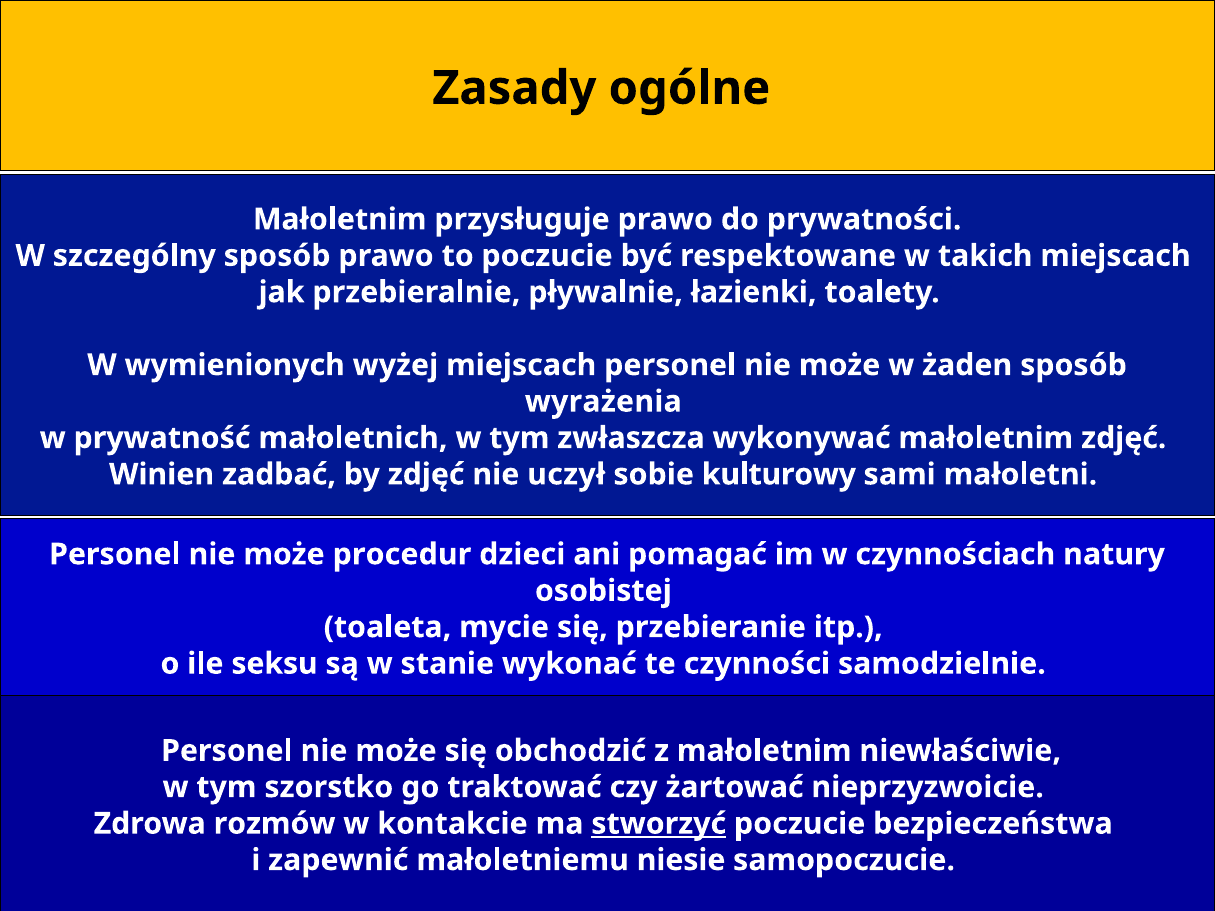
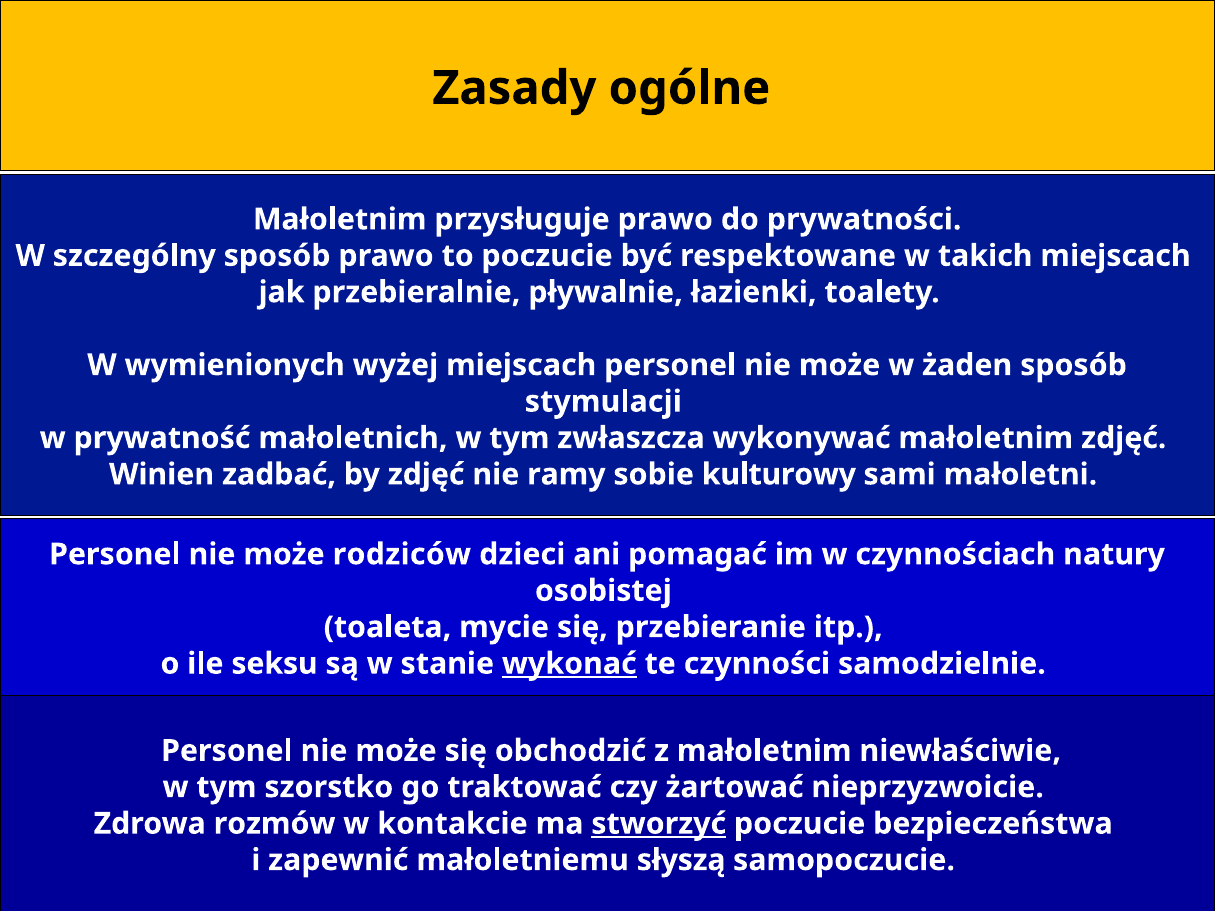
wyrażenia: wyrażenia -> stymulacji (603, 402)
uczył: uczył -> ramy (566, 475)
procedur: procedur -> rodziców (402, 554)
wykonać underline: none -> present (569, 664)
niesie: niesie -> słyszą (681, 860)
